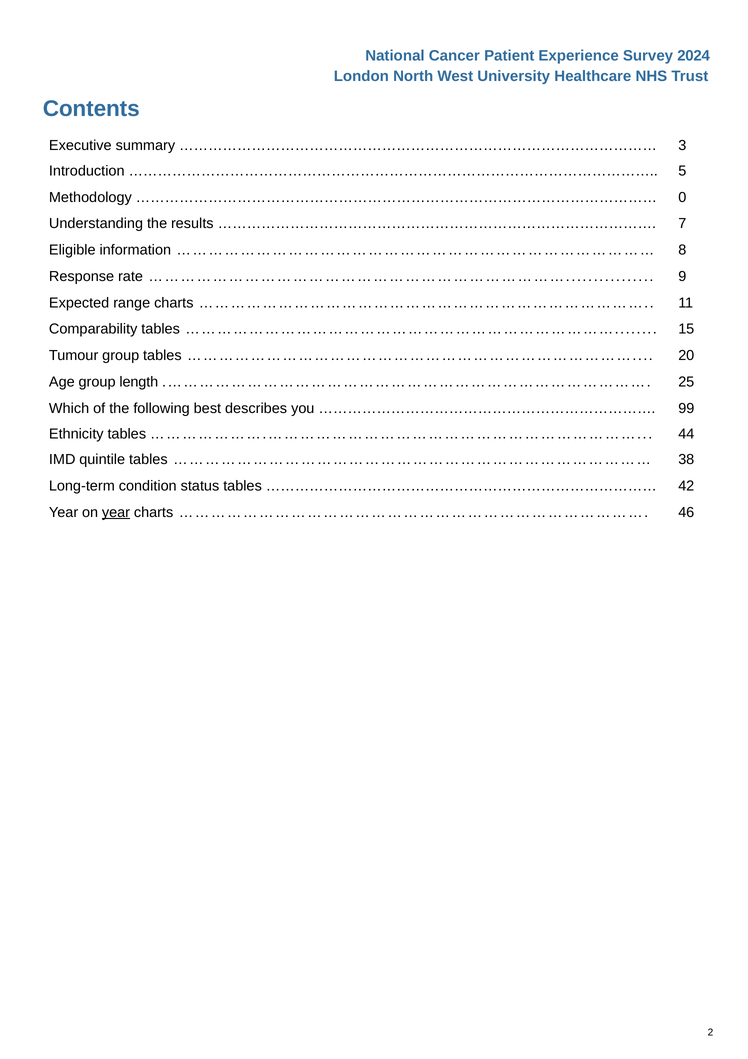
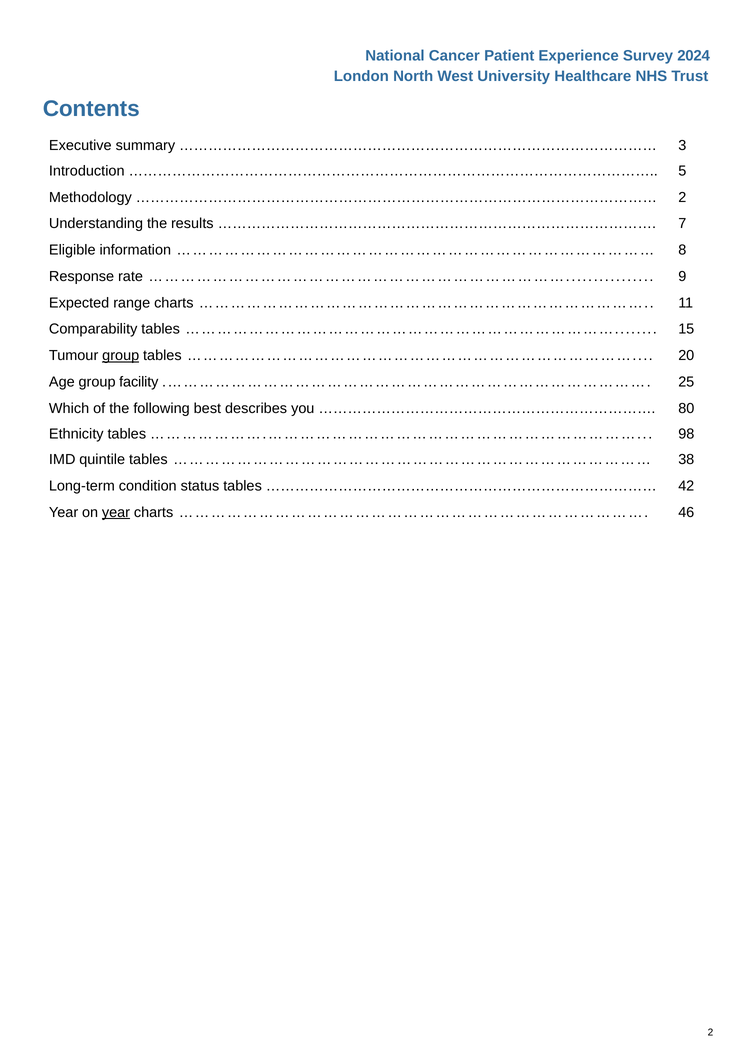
0: 0 -> 2 (682, 197)
group underline: none -> present (121, 355)
length: length -> facility (139, 382)
99: 99 -> 80 (686, 408)
44: 44 -> 98 (686, 434)
